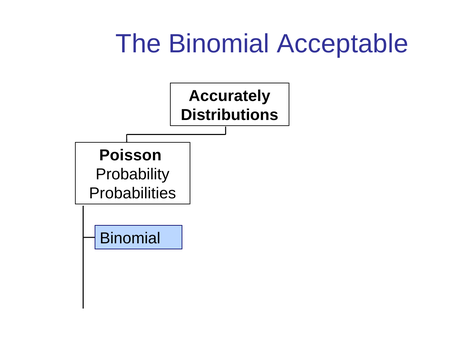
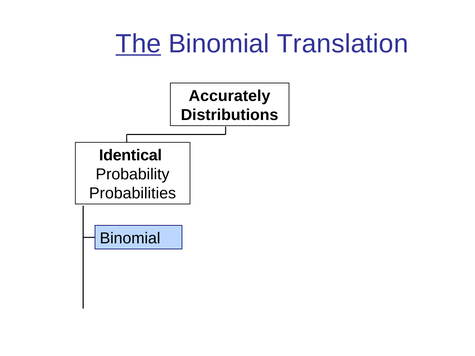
The underline: none -> present (138, 44)
Acceptable: Acceptable -> Translation (343, 44)
Poisson: Poisson -> Identical (130, 155)
